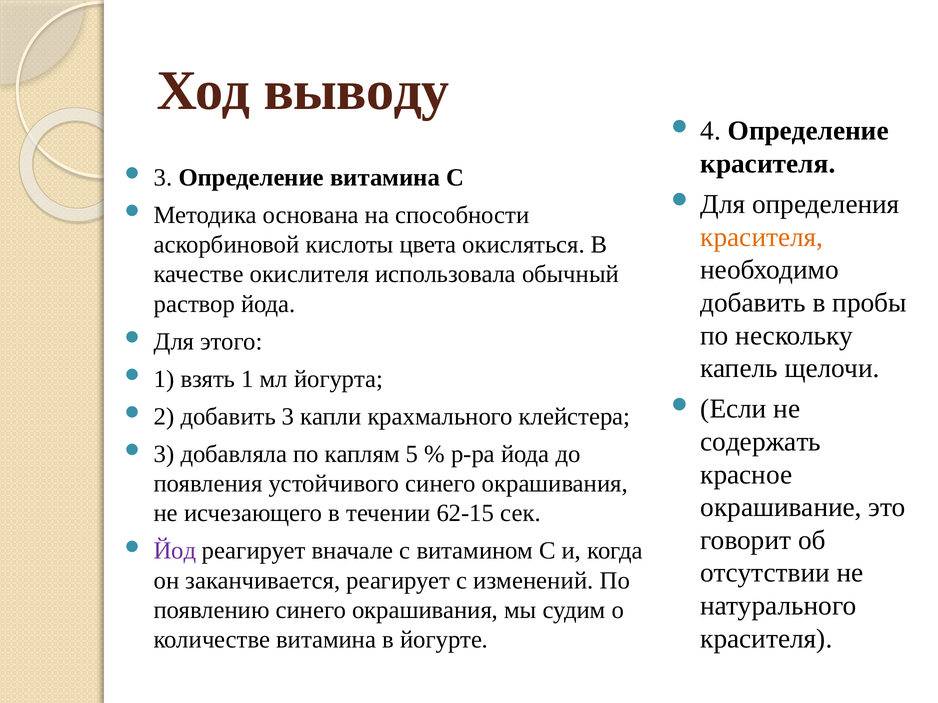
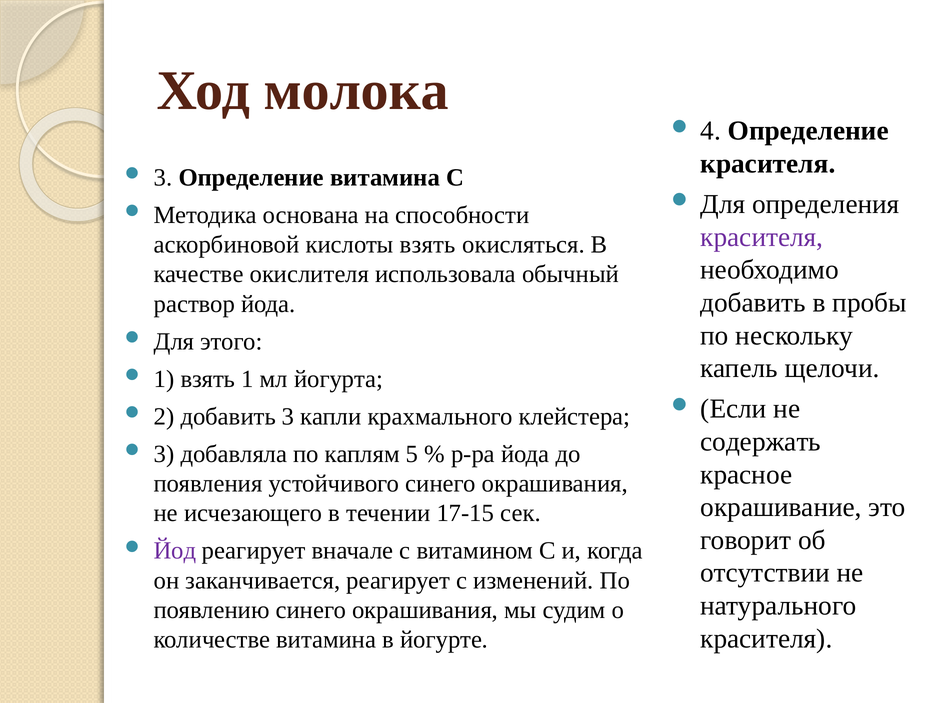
выводу: выводу -> молока (356, 91)
красителя colour: orange -> purple (762, 237)
кислоты цвета: цвета -> взять (428, 245)
62-15: 62-15 -> 17-15 (465, 514)
